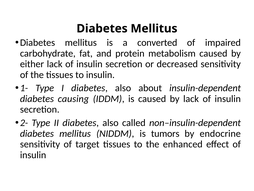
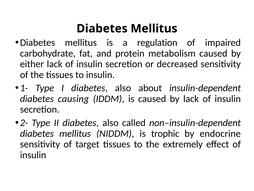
converted: converted -> regulation (157, 43)
tumors: tumors -> trophic (165, 133)
enhanced: enhanced -> extremely (183, 144)
